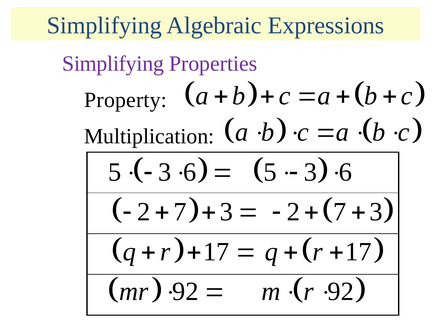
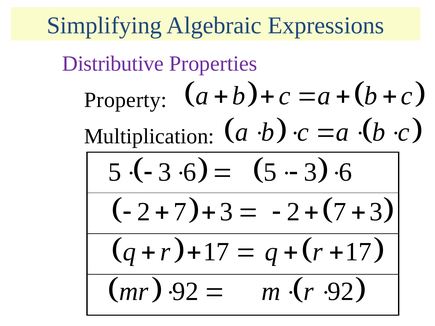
Simplifying: Simplifying -> Distributive (113, 64)
